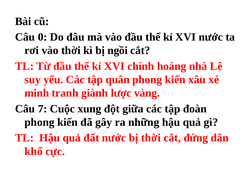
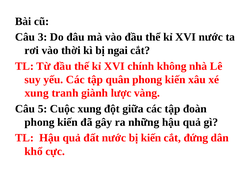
0: 0 -> 3 (42, 37)
ngồi: ngồi -> ngai (118, 50)
hoàng: hoàng -> không (172, 66)
minh: minh -> xung (37, 93)
7: 7 -> 5 (42, 109)
bị thời: thời -> kiến (151, 138)
